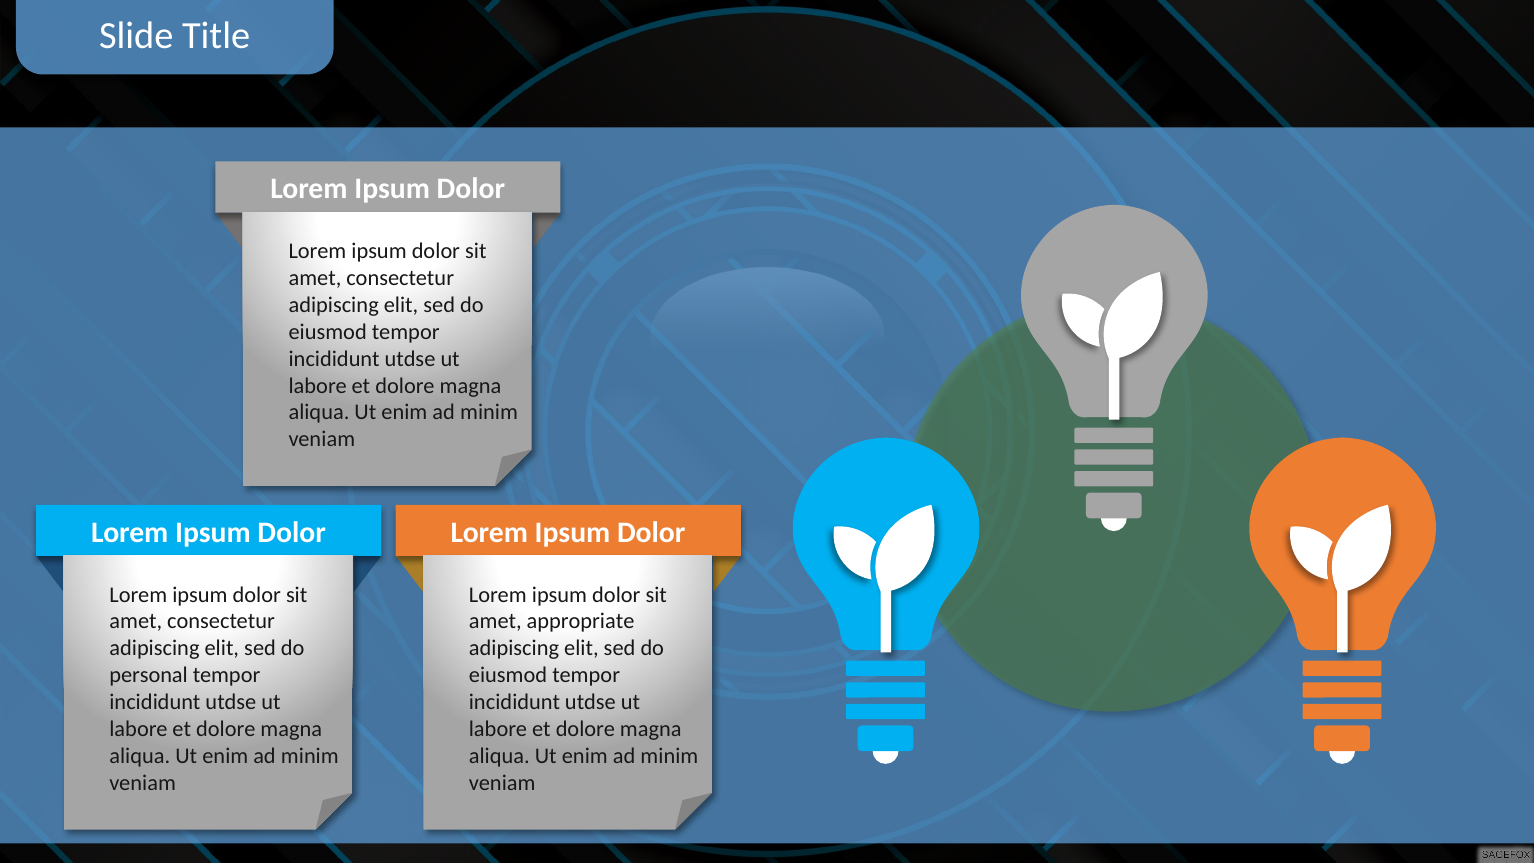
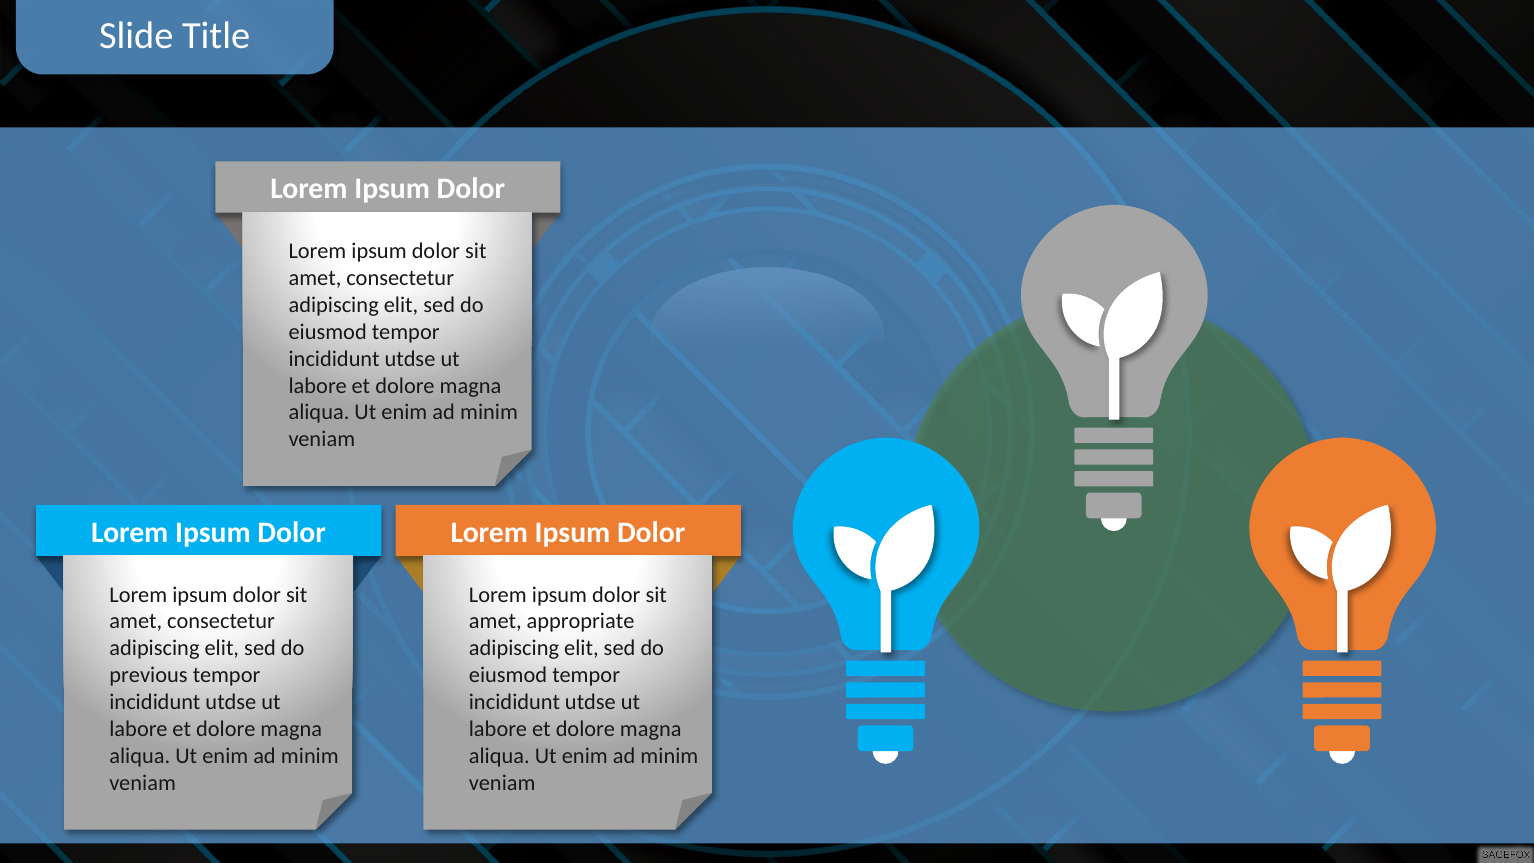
personal: personal -> previous (149, 675)
